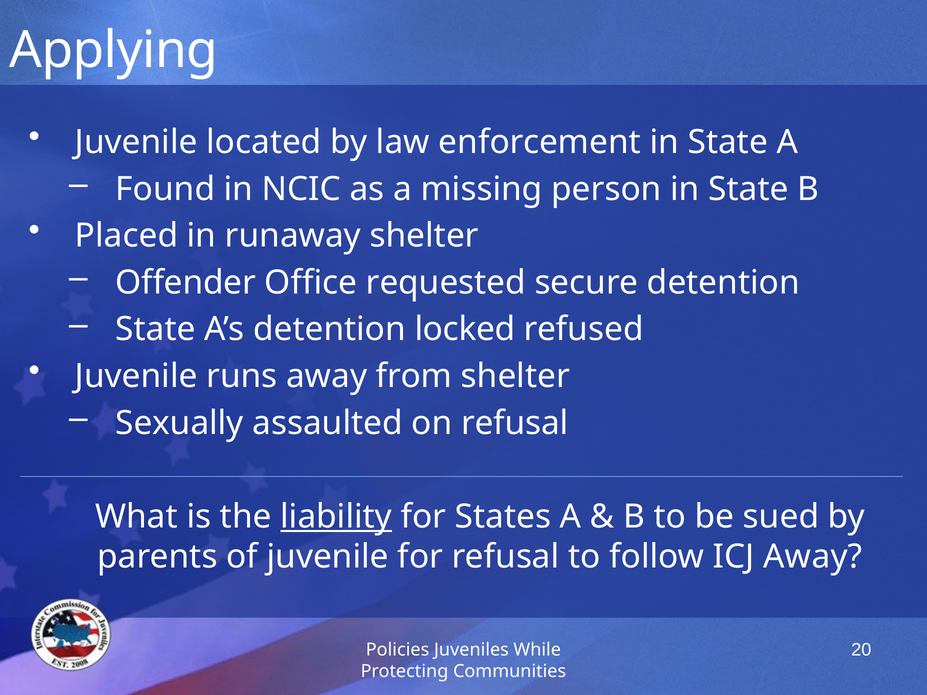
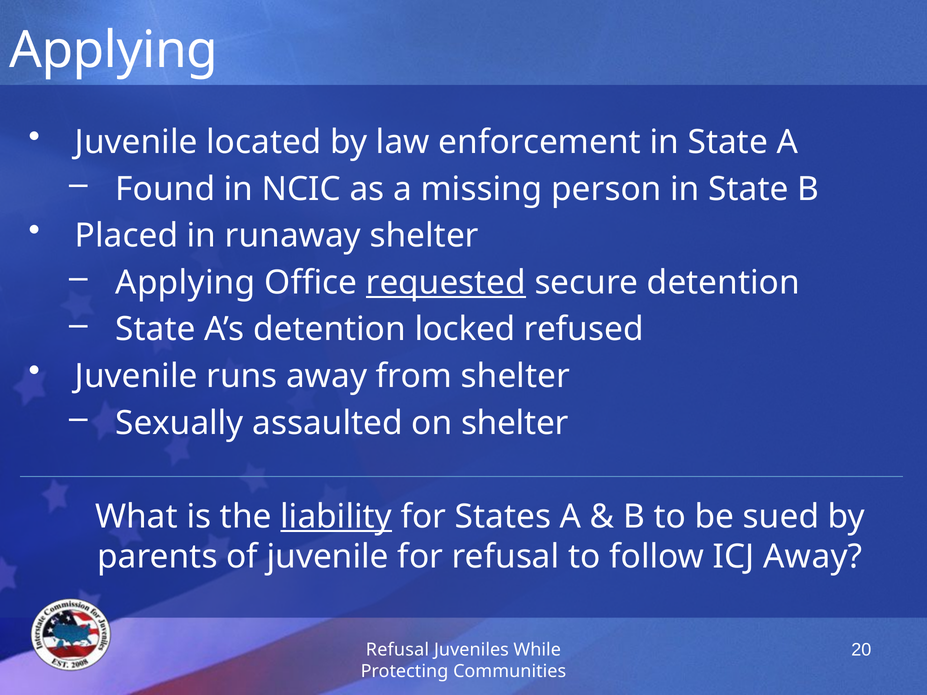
Offender: Offender -> Applying (185, 283)
requested underline: none -> present (446, 283)
on refusal: refusal -> shelter (515, 423)
Policies: Policies -> Refusal (397, 650)
